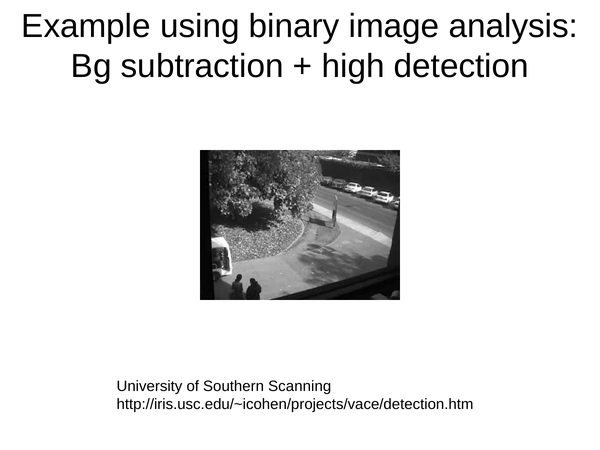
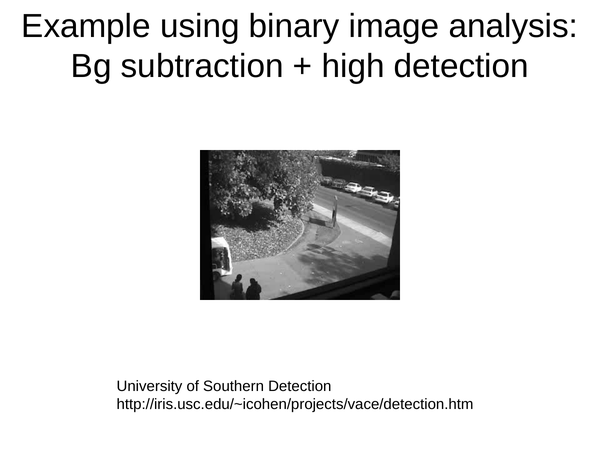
Southern Scanning: Scanning -> Detection (300, 387)
